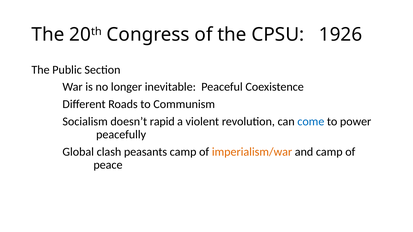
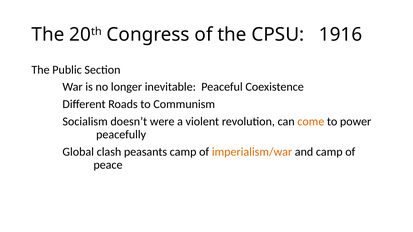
1926: 1926 -> 1916 (341, 35)
rapid: rapid -> were (162, 122)
come colour: blue -> orange (311, 122)
